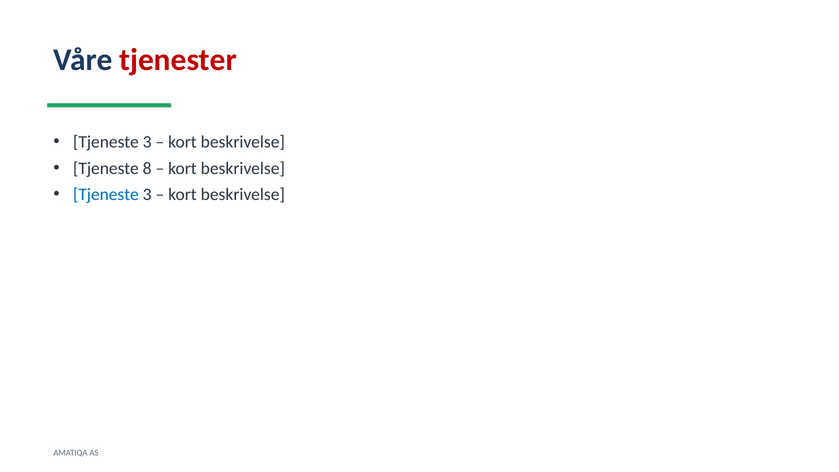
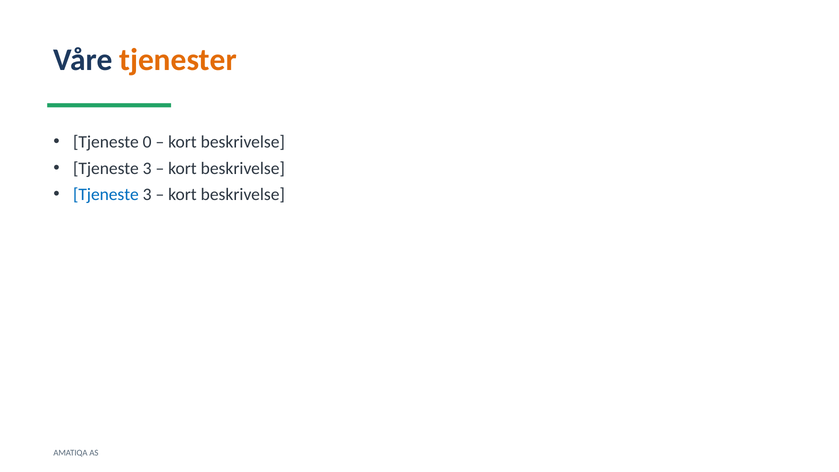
tjenester colour: red -> orange (178, 60)
3: 3 -> 0 (147, 142)
8: 8 -> 3 (147, 168)
